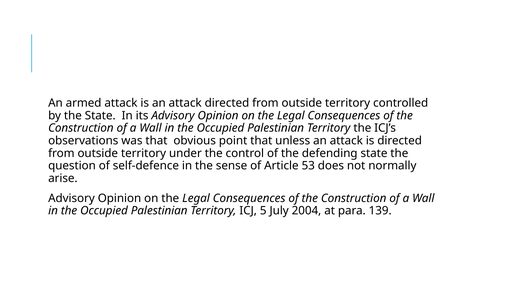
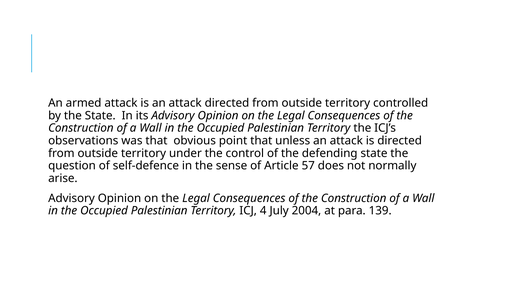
53: 53 -> 57 (308, 166)
5: 5 -> 4 (263, 210)
